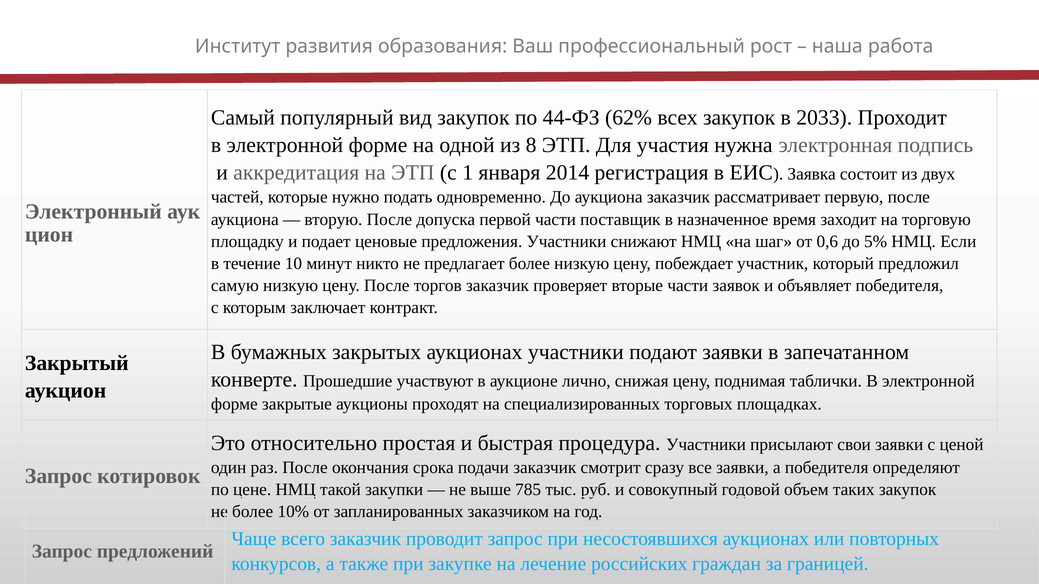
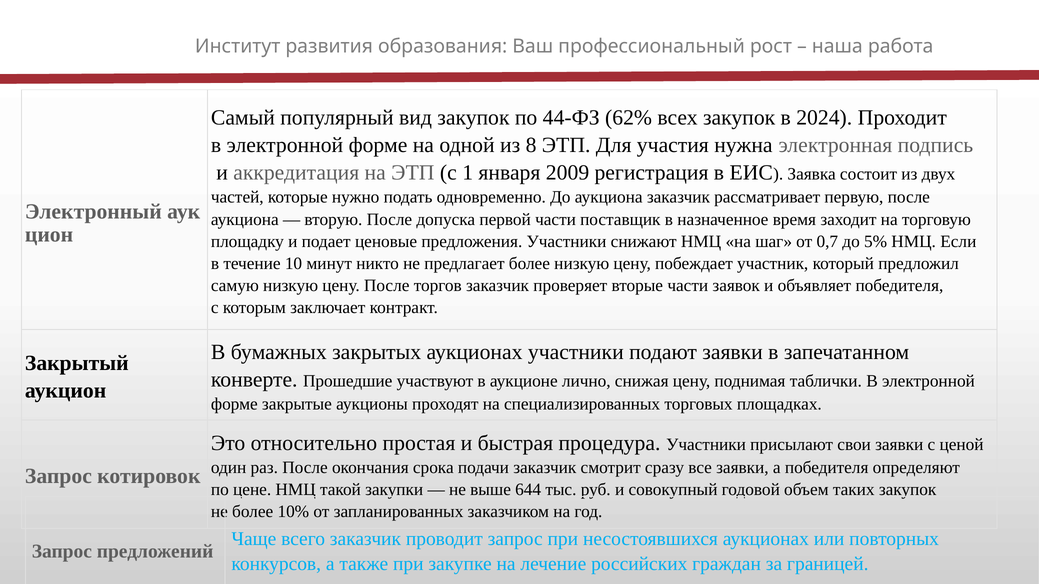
2033: 2033 -> 2024 (824, 118)
2014: 2014 -> 2009 (568, 173)
0,6: 0,6 -> 0,7 (827, 242)
785: 785 -> 644 (528, 490)
